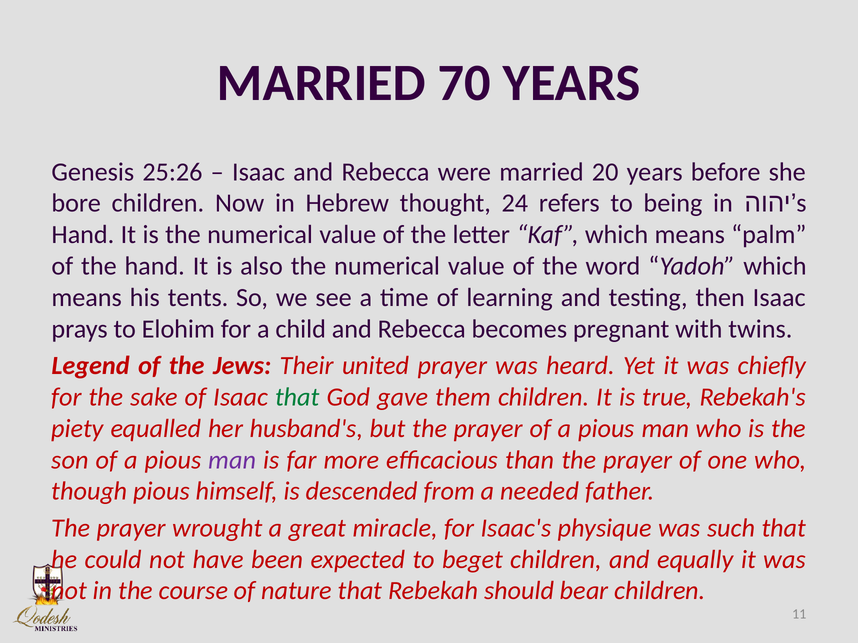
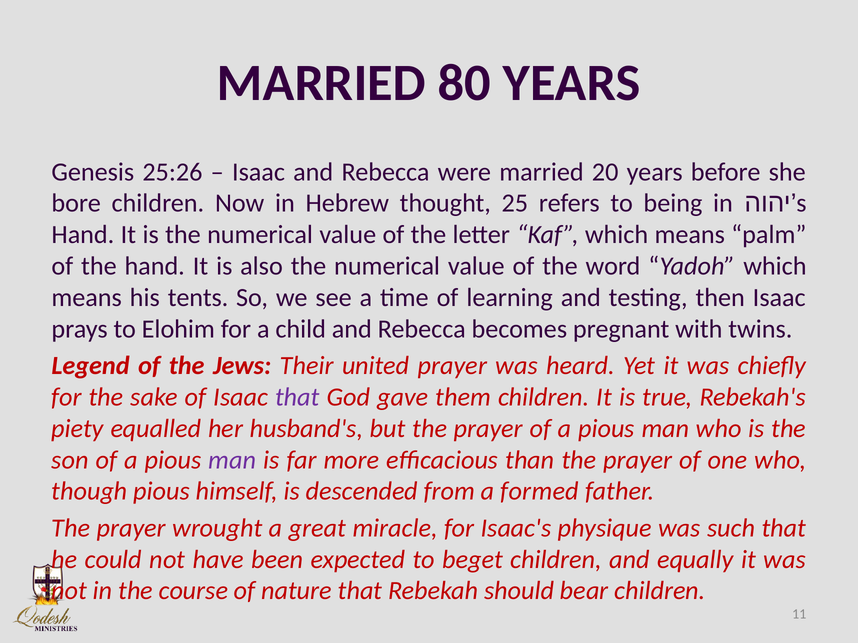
70: 70 -> 80 (464, 83)
24: 24 -> 25 (515, 203)
that colour: green -> purple (297, 397)
needed: needed -> formed (540, 492)
